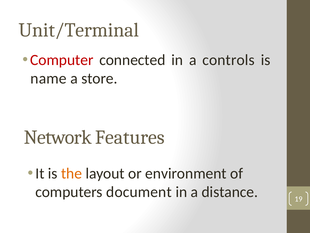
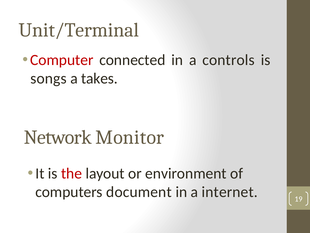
name: name -> songs (49, 78)
store: store -> takes (99, 78)
Features: Features -> Monitor (130, 137)
the colour: orange -> red (72, 173)
distance: distance -> internet (230, 192)
